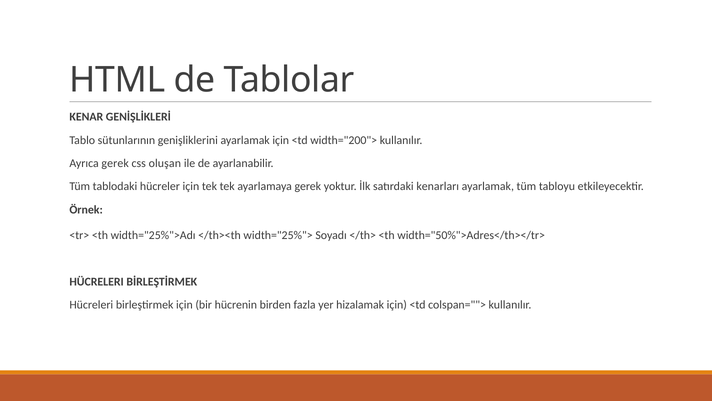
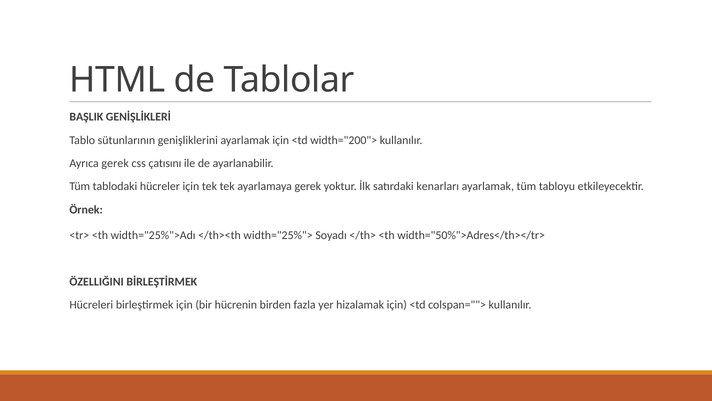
KENAR: KENAR -> BAŞLIK (86, 117)
oluşan: oluşan -> çatısını (165, 163)
HÜCRELERI: HÜCRELERI -> ÖZELLIĞINI (97, 281)
